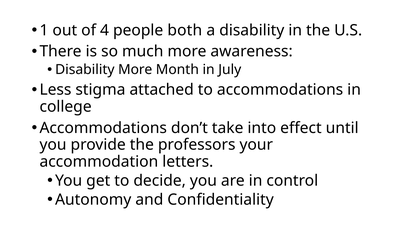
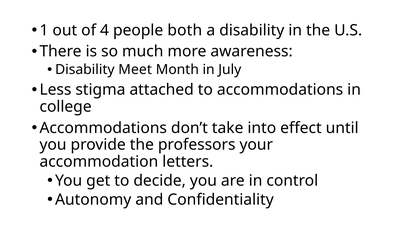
Disability More: More -> Meet (135, 70)
